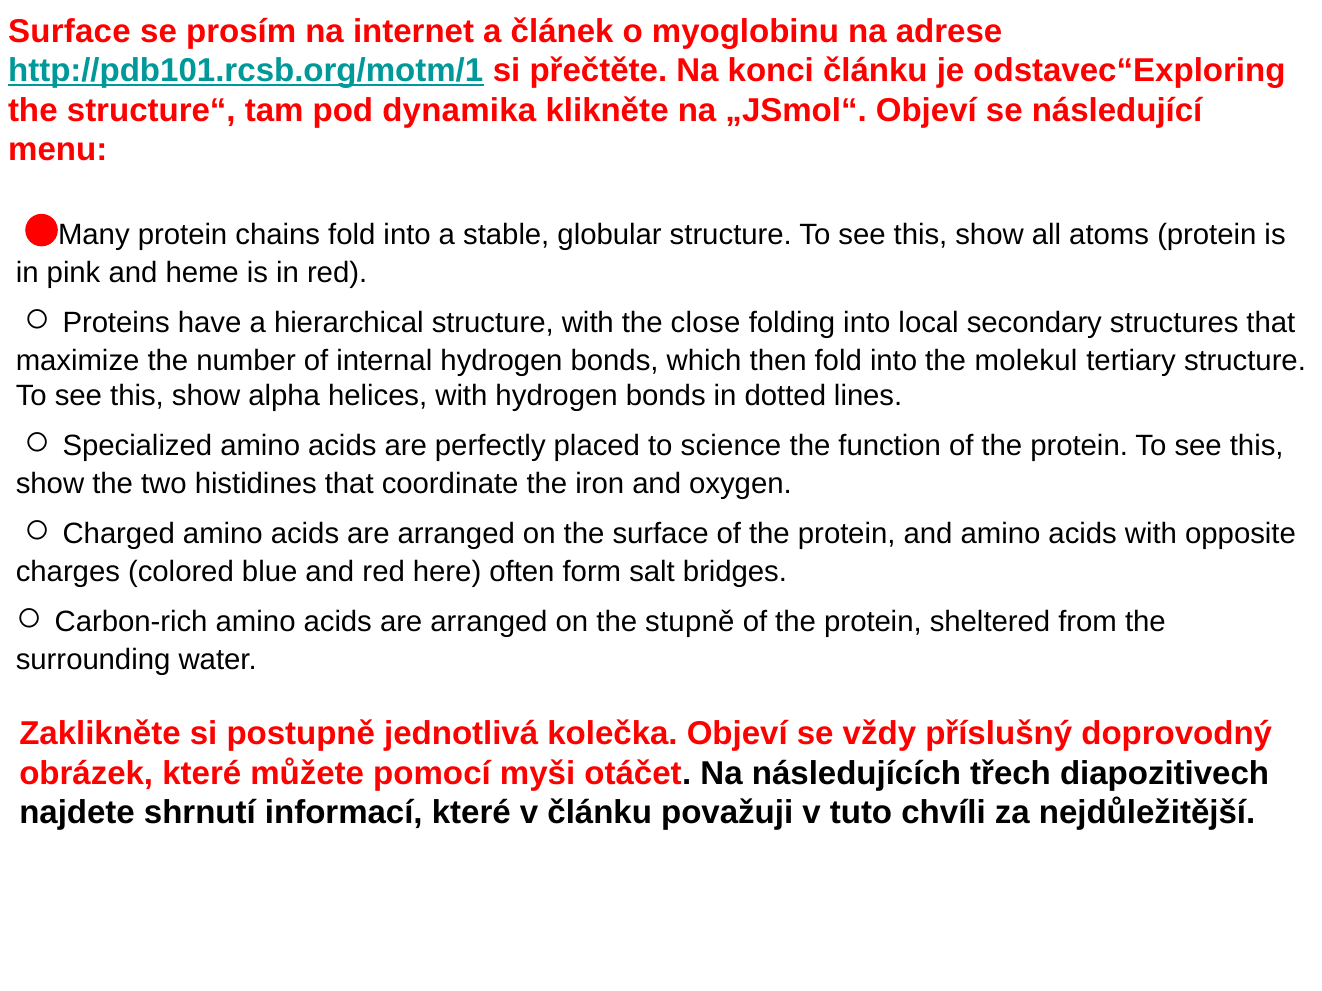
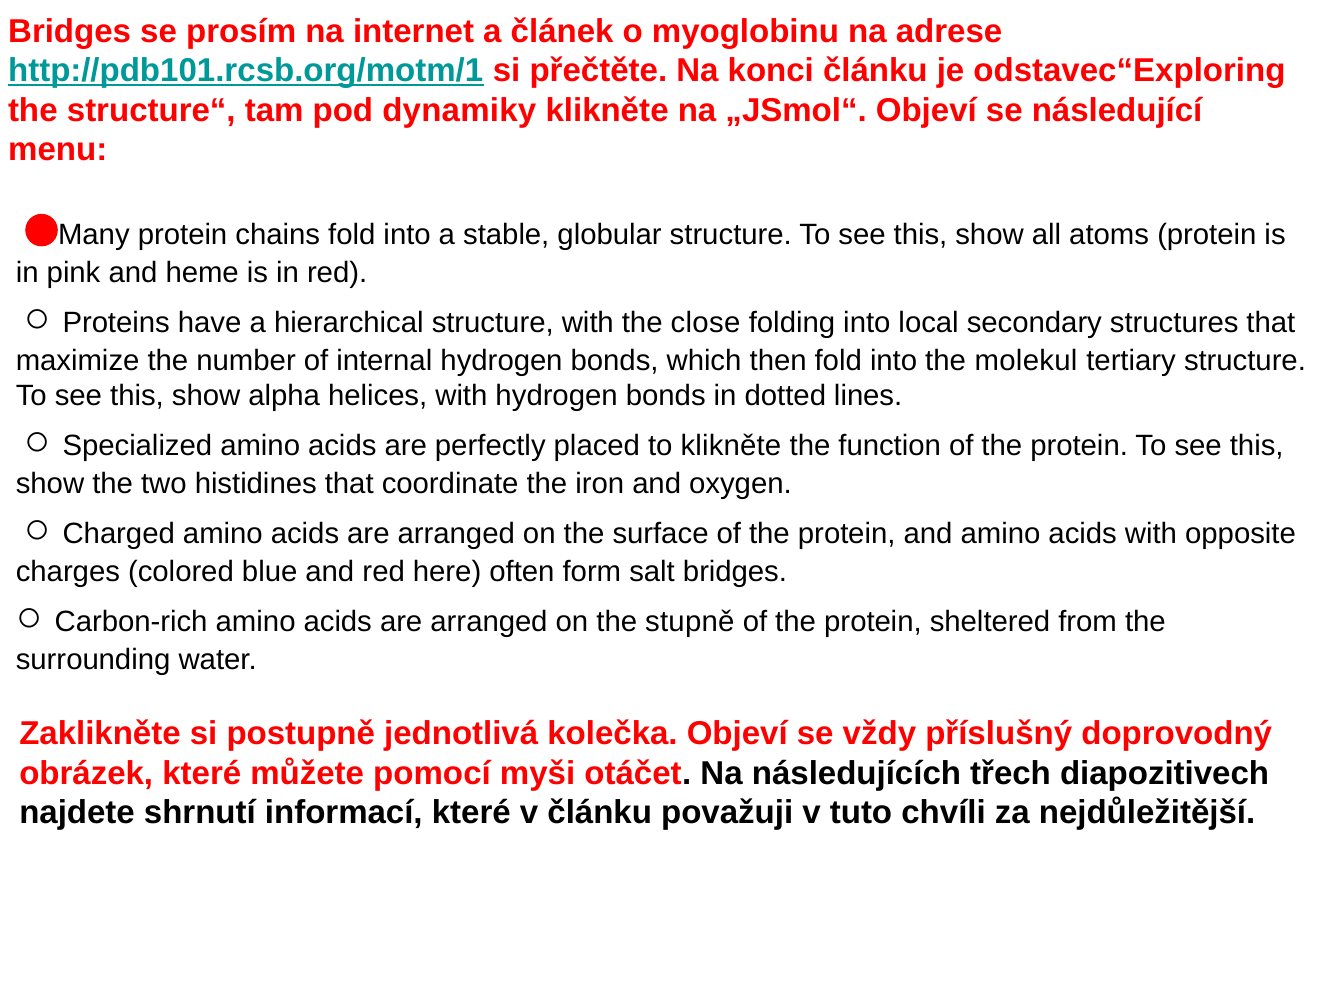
Surface: Surface -> Bridges (70, 31)
dynamika: dynamika -> dynamiky (459, 110)
to science: science -> klikněte (731, 446)
